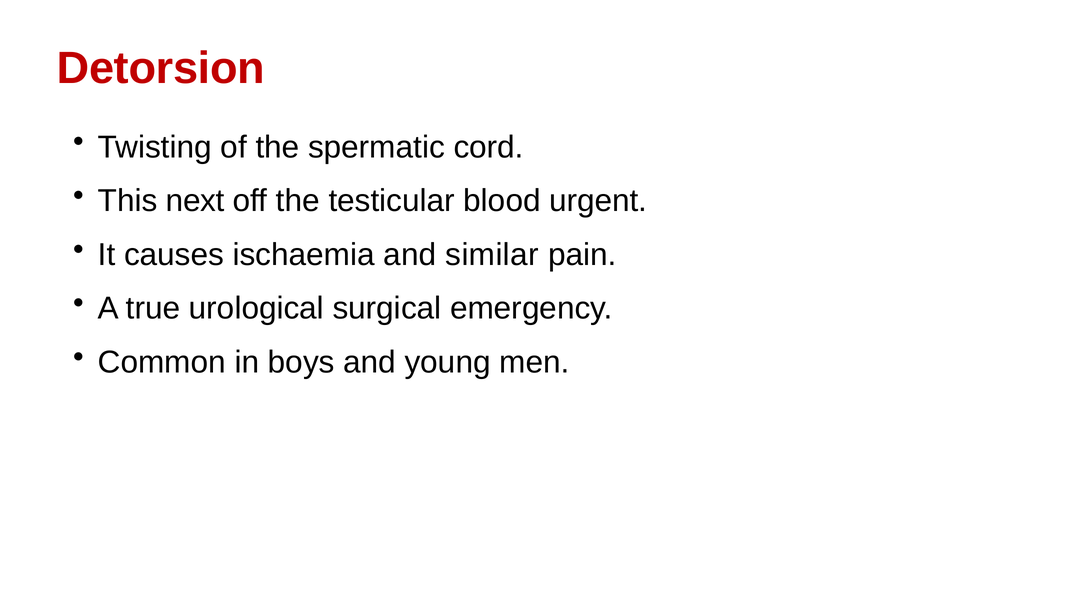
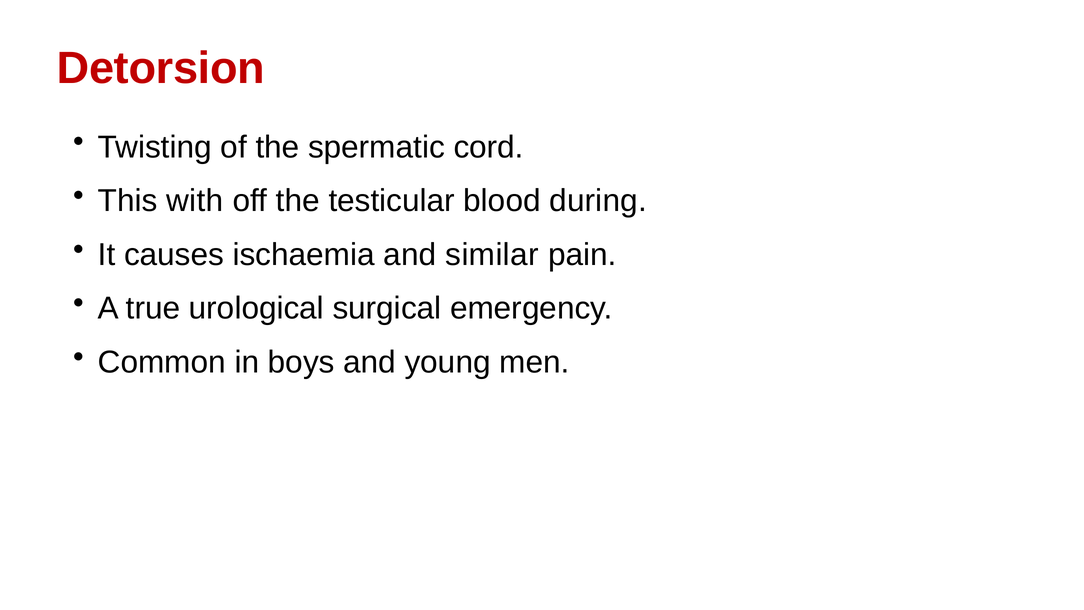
next: next -> with (195, 201)
urgent: urgent -> during (598, 201)
